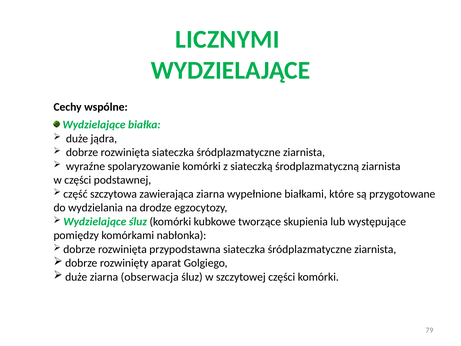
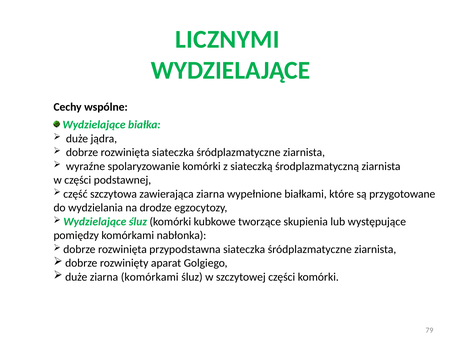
ziarna obserwacja: obserwacja -> komórkami (150, 277)
